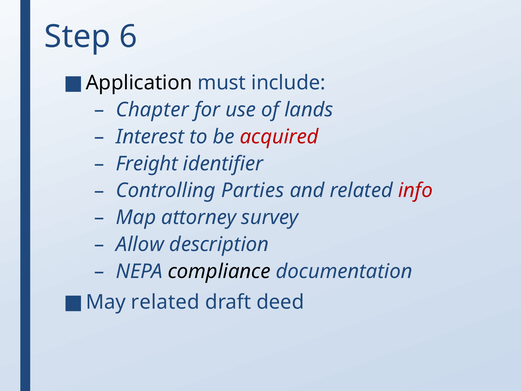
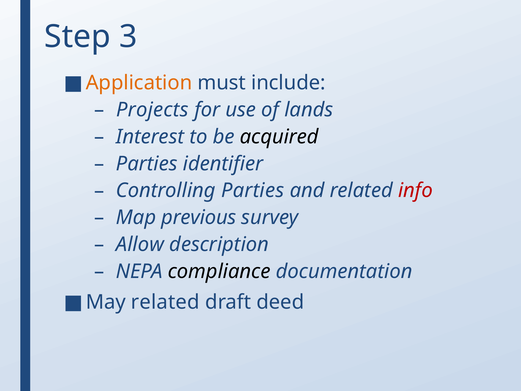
6: 6 -> 3 (128, 37)
Application colour: black -> orange (139, 83)
Chapter: Chapter -> Projects (152, 110)
acquired colour: red -> black (279, 137)
Freight: Freight -> Parties (147, 164)
attorney: attorney -> previous (199, 217)
